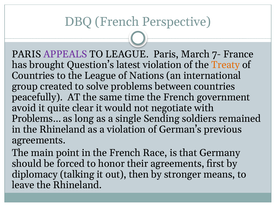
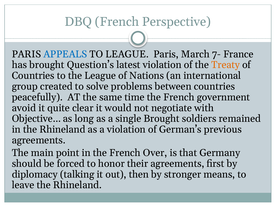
APPEALS colour: purple -> blue (65, 54)
Problems…: Problems… -> Objective… (36, 119)
single Sending: Sending -> Brought (162, 119)
Race: Race -> Over (155, 153)
